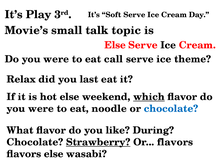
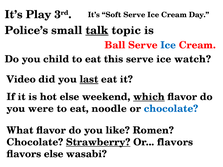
Movie’s: Movie’s -> Police’s (26, 30)
talk underline: none -> present (97, 30)
Else: Else -> Ball (115, 45)
Ice colour: black -> blue (168, 45)
were: were -> child (56, 59)
call: call -> this (114, 59)
theme: theme -> watch (193, 59)
Relax: Relax -> Video (21, 80)
last underline: none -> present (89, 80)
During: During -> Romen (153, 130)
